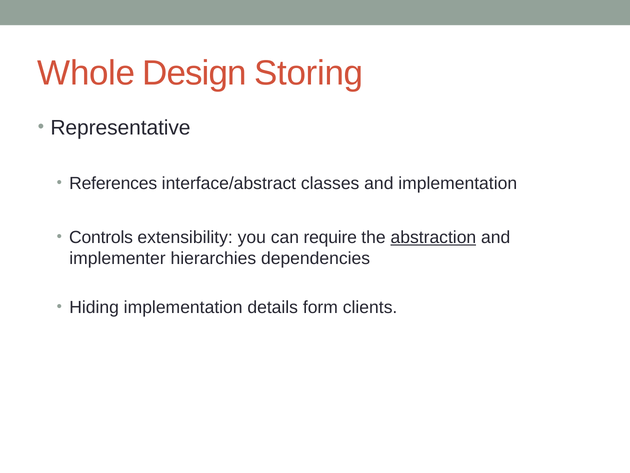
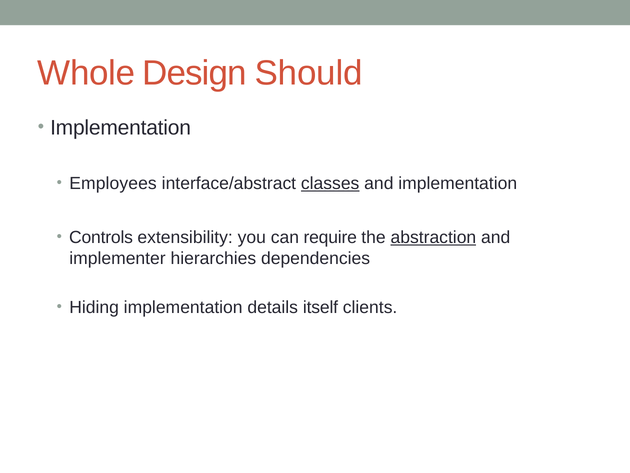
Storing: Storing -> Should (309, 73)
Representative: Representative -> Implementation (121, 127)
References: References -> Employees (113, 183)
classes underline: none -> present (330, 183)
form: form -> itself (320, 307)
